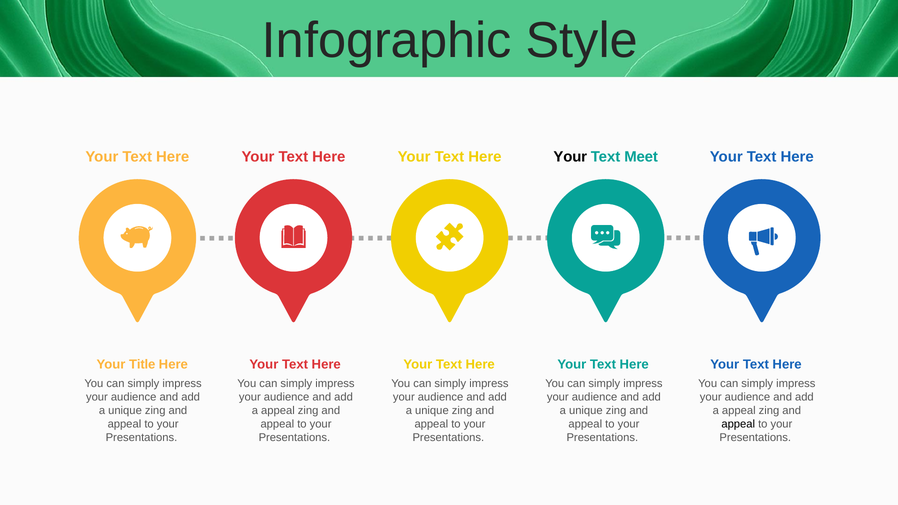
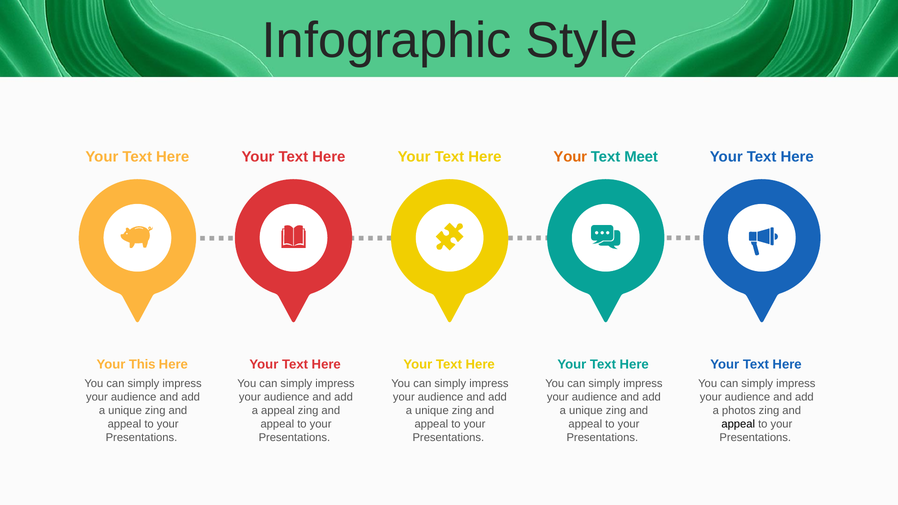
Your colour: black -> orange (570, 157)
Title: Title -> This (142, 365)
appeal: appeal -> photos (739, 411)
